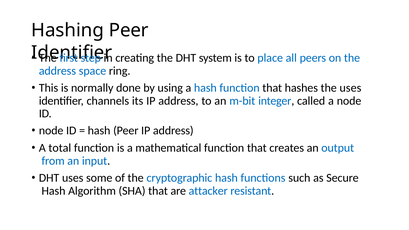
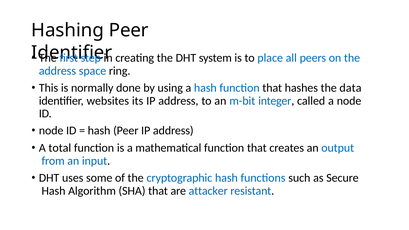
the uses: uses -> data (350, 88)
channels: channels -> websites (108, 101)
